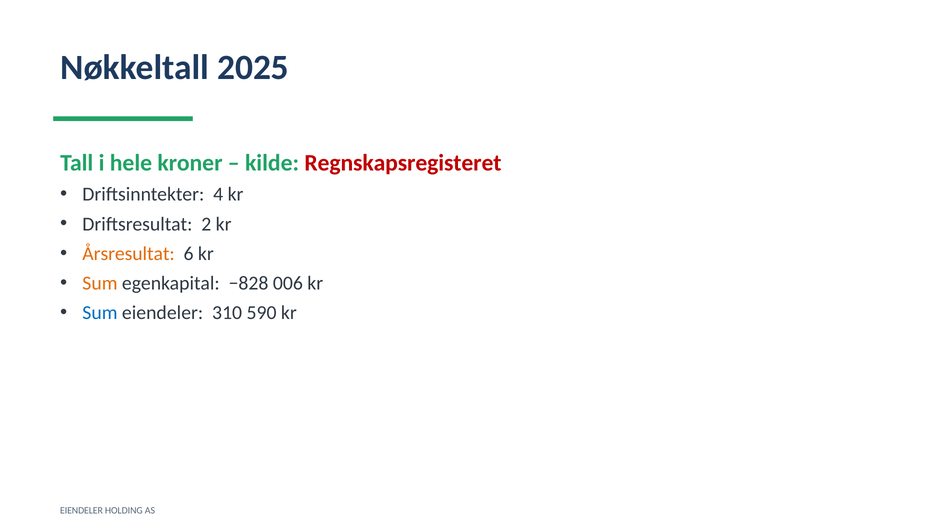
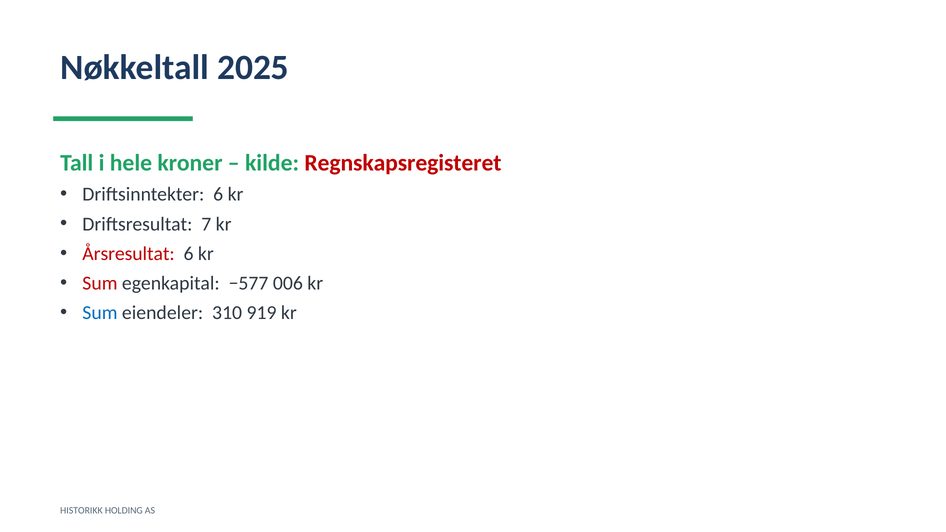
Driftsinntekter 4: 4 -> 6 (218, 195)
2: 2 -> 7 (206, 224)
Årsresultat colour: orange -> red (129, 254)
Sum colour: orange -> red (100, 283)
−828: −828 -> −577 (249, 283)
590: 590 -> 919 (262, 313)
EIENDELER: EIENDELER -> HISTORIKK (81, 511)
